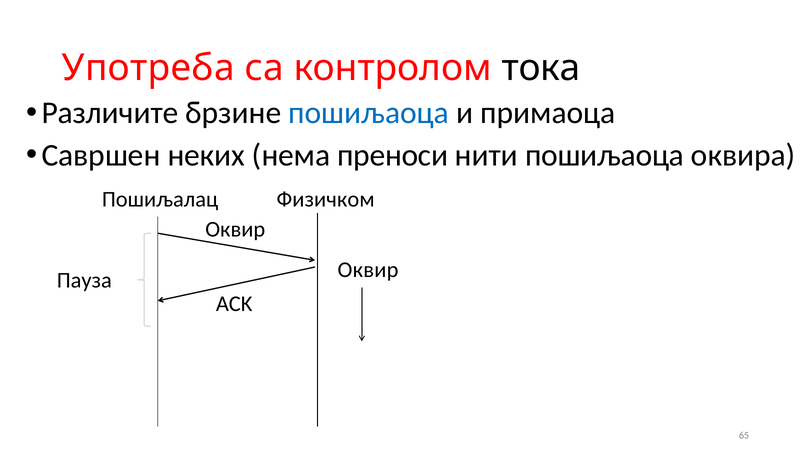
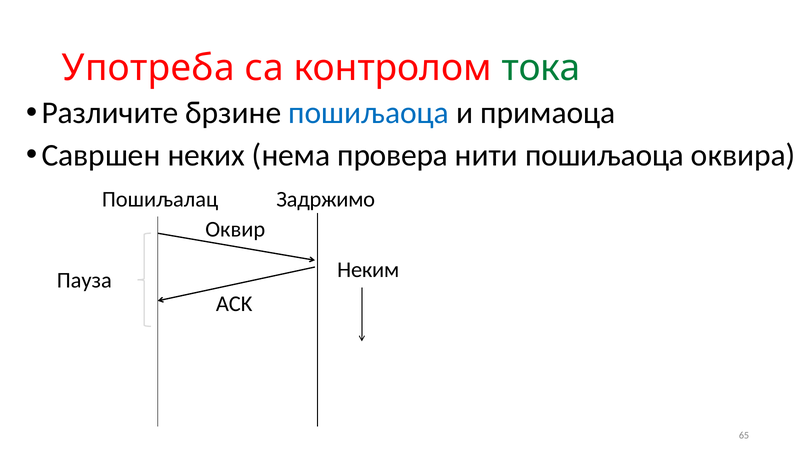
тока colour: black -> green (541, 68)
преноси: преноси -> провера (393, 155)
Физичком: Физичком -> Задржимо (326, 199)
Пауза Оквир: Оквир -> Неким (368, 270)
